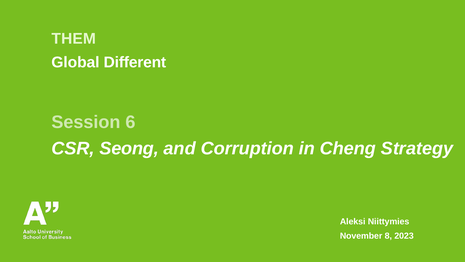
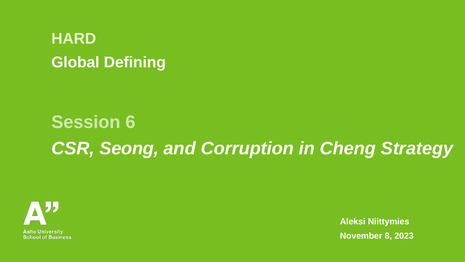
THEM: THEM -> HARD (74, 39)
Different: Different -> Defining (135, 62)
